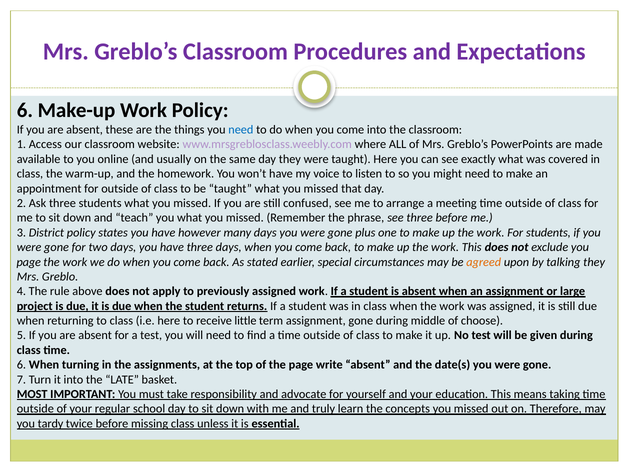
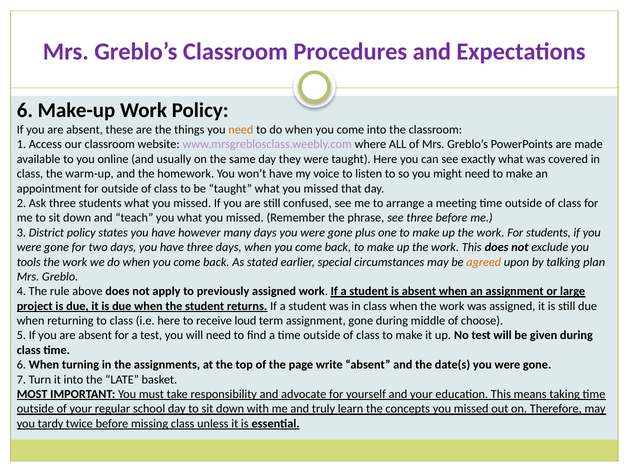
need colour: blue -> orange (241, 129)
page: page -> tools (29, 262)
talking they: they -> plan (594, 262)
little: little -> loud (245, 321)
